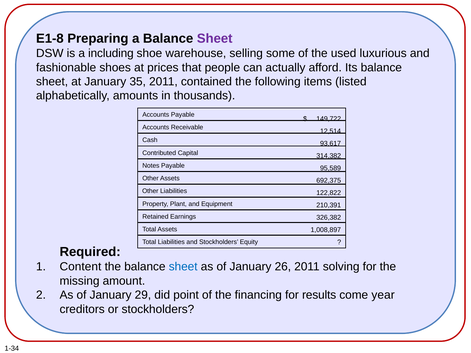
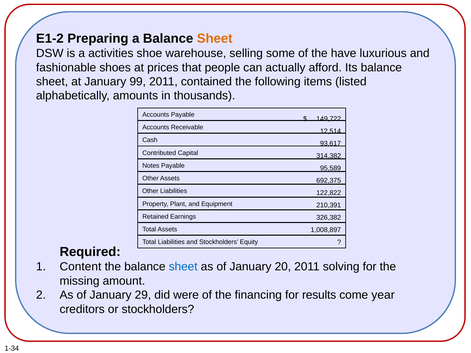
E1-8: E1-8 -> E1-2 (50, 39)
Sheet colour: purple -> orange (215, 39)
including: including -> activities (111, 53)
used: used -> have (344, 53)
35: 35 -> 99 (138, 82)
26: 26 -> 20 (283, 267)
point: point -> were (186, 295)
